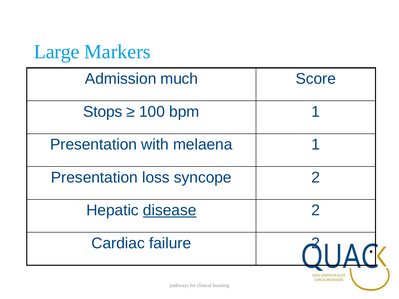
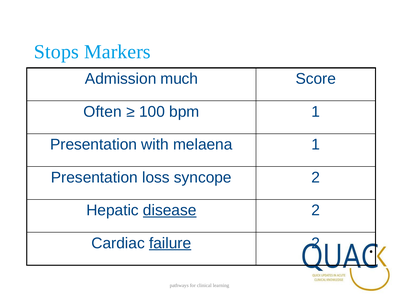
Large: Large -> Stops (56, 52)
Stops: Stops -> Often (103, 112)
failure underline: none -> present (170, 243)
